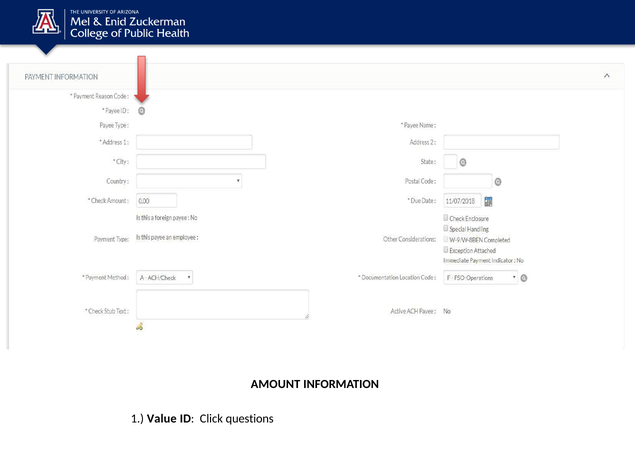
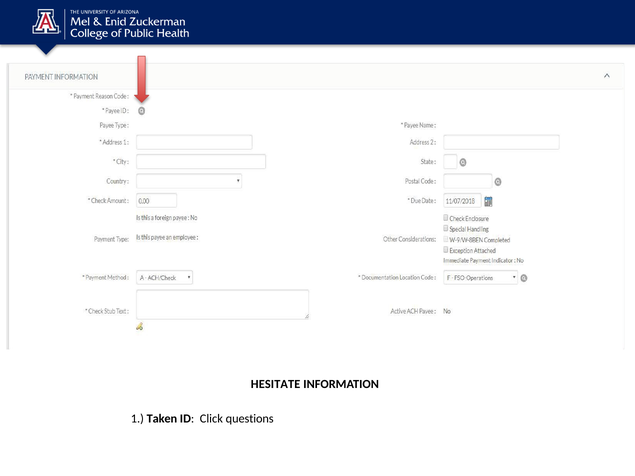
AMOUNT: AMOUNT -> HESITATE (276, 384)
Value: Value -> Taken (162, 419)
